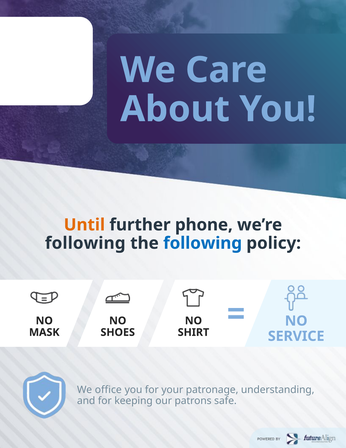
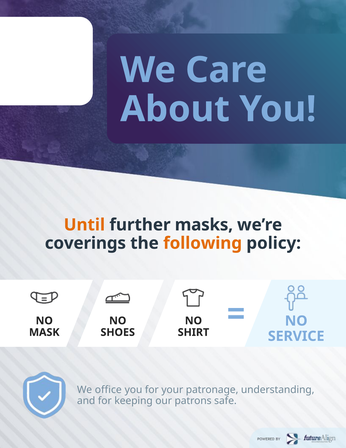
phone: phone -> masks (204, 225)
following: following -> coverings (85, 243)
following colour: blue -> orange (203, 243)
